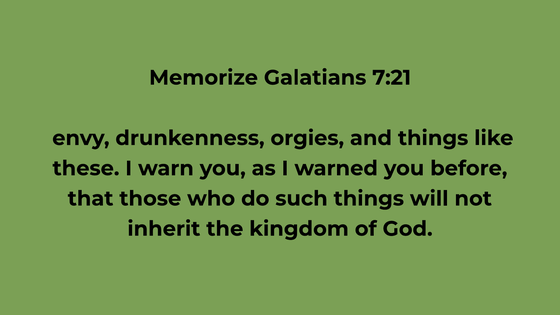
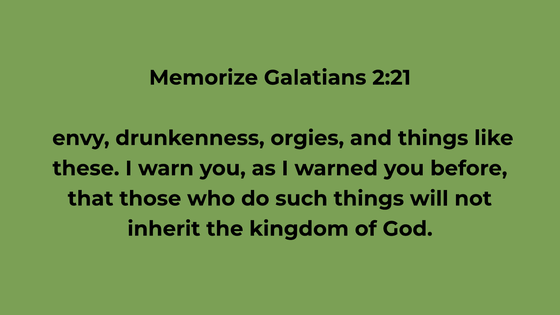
7:21: 7:21 -> 2:21 (392, 78)
